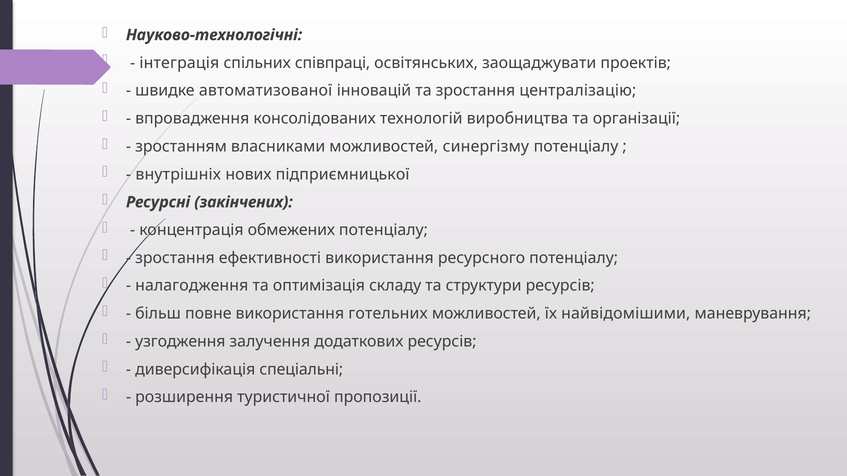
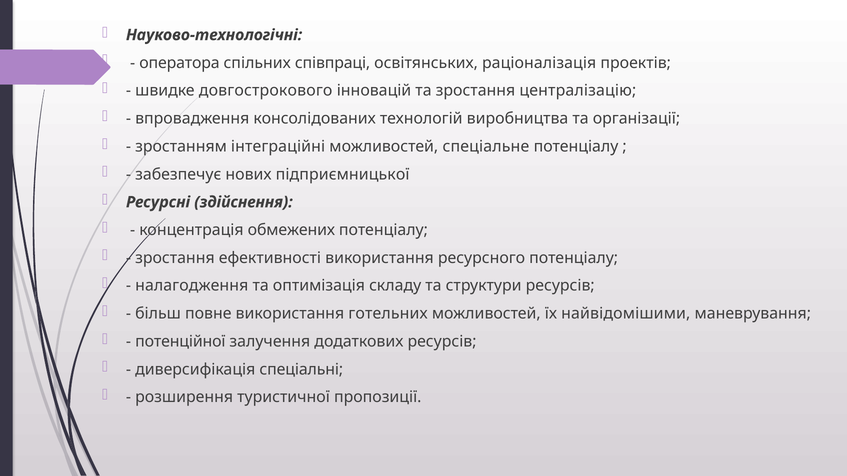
інтеграція: інтеграція -> оператора (179, 63)
заощаджувати: заощаджувати -> раціоналізація (539, 63)
автоматизованої: автоматизованої -> довгострокового (266, 91)
власниками: власниками -> інтеграційні (278, 147)
синергізму: синергізму -> спеціальне (486, 147)
внутрішніх: внутрішніх -> забезпечує (178, 174)
закінчених: закінчених -> здійснення (244, 202)
узгодження: узгодження -> потенційної (180, 342)
